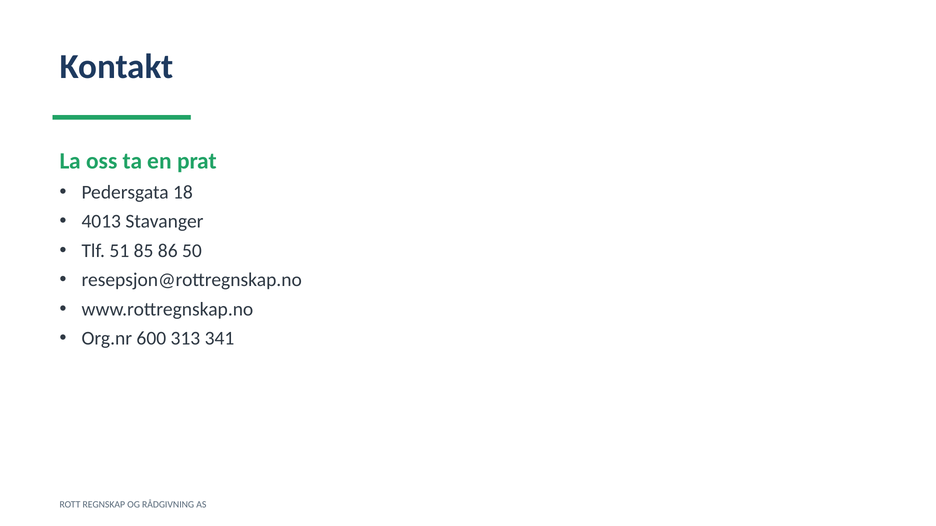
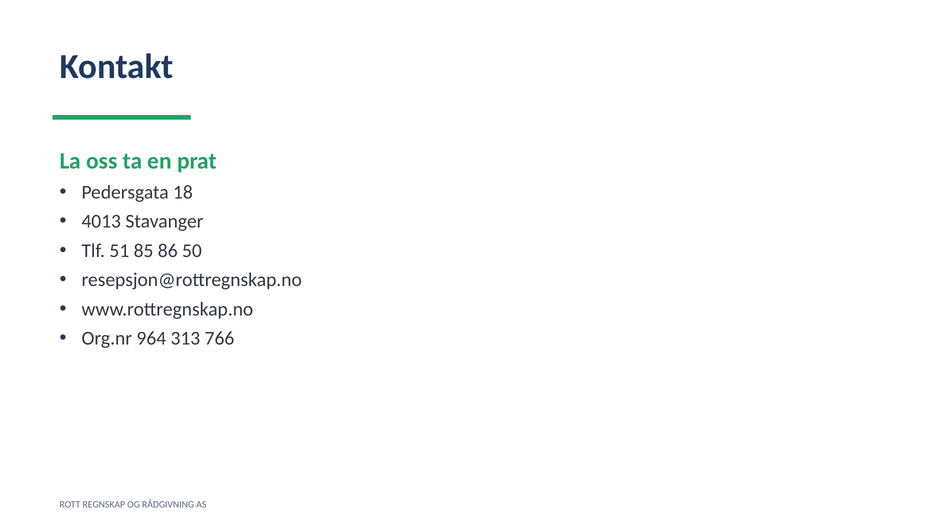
600: 600 -> 964 (151, 339)
341: 341 -> 766 (220, 339)
